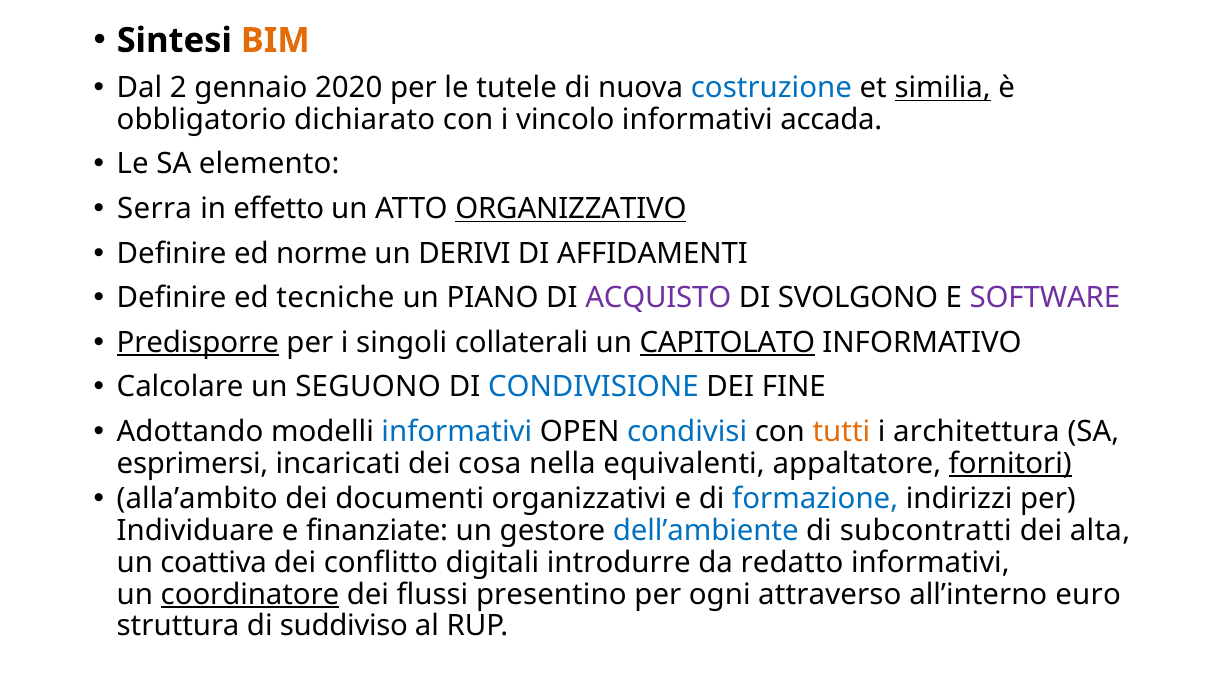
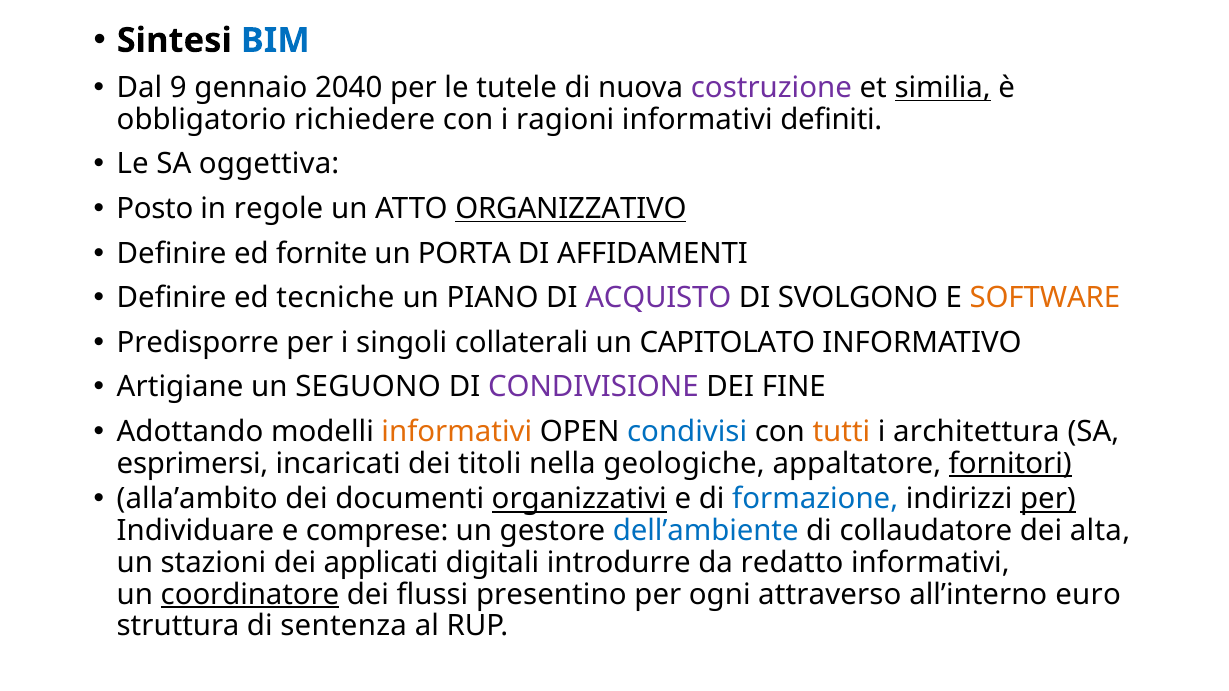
BIM colour: orange -> blue (275, 40)
2: 2 -> 9 (178, 88)
2020: 2020 -> 2040 (349, 88)
costruzione colour: blue -> purple (771, 88)
dichiarato: dichiarato -> richiedere (365, 120)
vincolo: vincolo -> ragioni (565, 120)
accada: accada -> definiti (831, 120)
elemento: elemento -> oggettiva (269, 164)
Serra: Serra -> Posto (155, 209)
effetto: effetto -> regole (279, 209)
norme: norme -> fornite (322, 253)
DERIVI: DERIVI -> PORTA (464, 253)
SOFTWARE colour: purple -> orange (1045, 298)
Predisporre underline: present -> none (198, 343)
CAPITOLATO underline: present -> none (727, 343)
Calcolare: Calcolare -> Artigiane (180, 387)
CONDIVISIONE colour: blue -> purple (593, 387)
informativi colour: blue -> orange (457, 432)
cosa: cosa -> titoli (490, 464)
equivalenti: equivalenti -> geologiche (684, 464)
organizzativi underline: none -> present (579, 499)
per underline: none -> present (1048, 499)
finanziate: finanziate -> comprese (377, 531)
subcontratti: subcontratti -> collaudatore (926, 531)
coattiva: coattiva -> stazioni (214, 563)
conflitto: conflitto -> applicati (381, 563)
suddiviso: suddiviso -> sentenza (344, 626)
